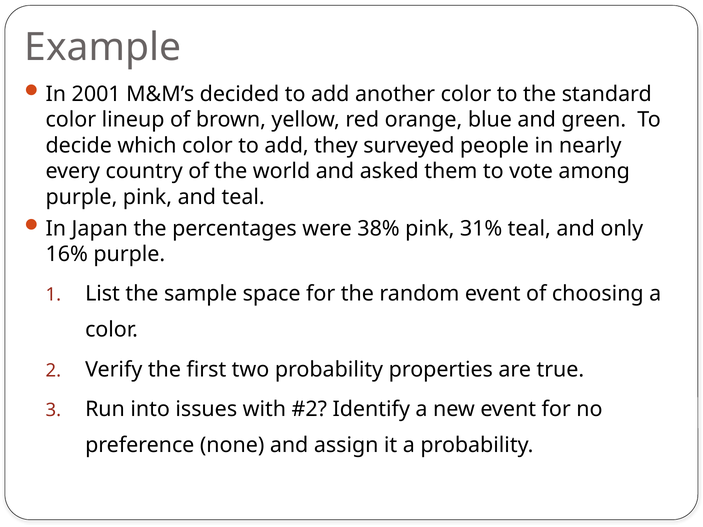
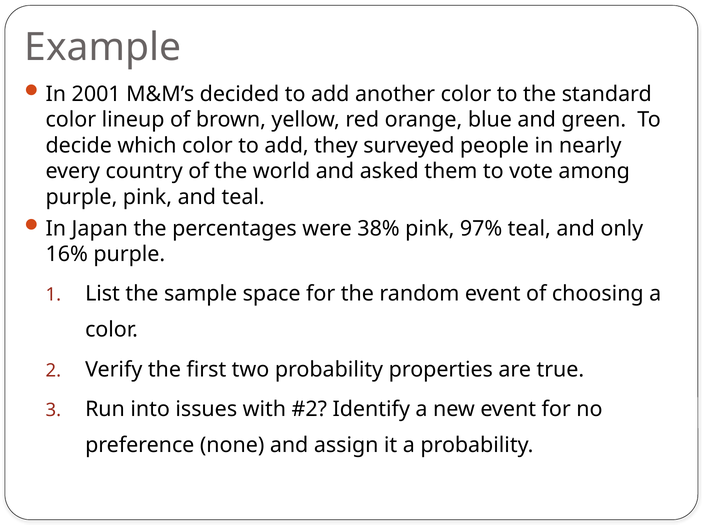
31%: 31% -> 97% (481, 229)
